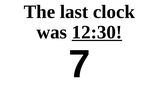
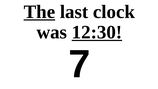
The underline: none -> present (39, 12)
